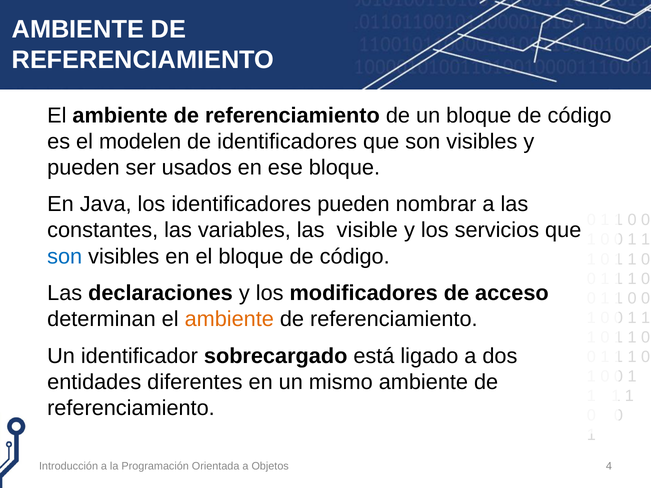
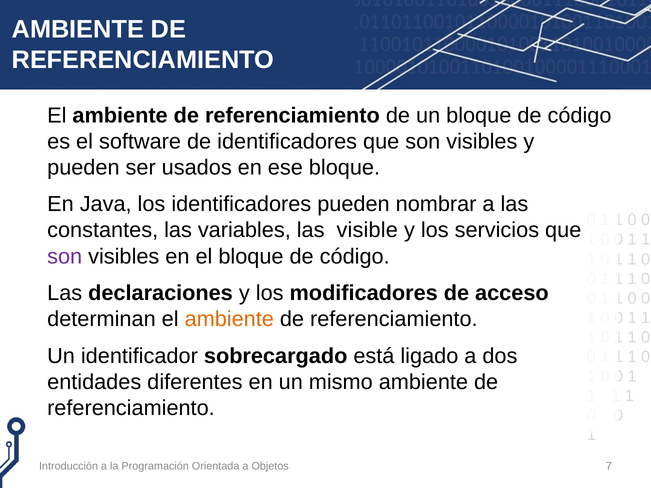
modelen: modelen -> software (140, 141)
son colour: blue -> purple (65, 256)
4: 4 -> 7 (609, 466)
